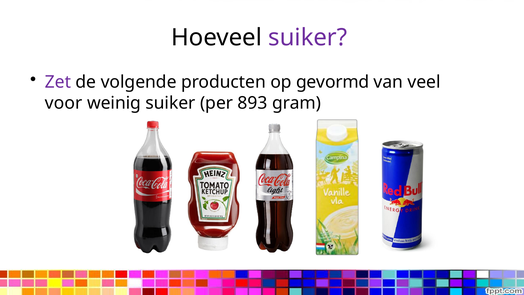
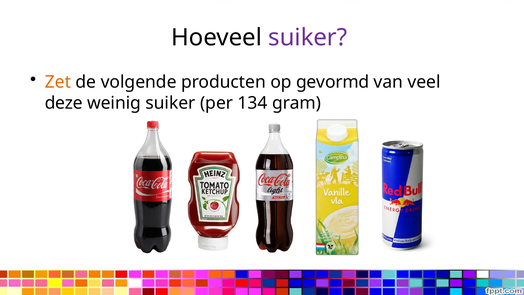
Zet colour: purple -> orange (58, 82)
voor: voor -> deze (64, 103)
893: 893 -> 134 (253, 103)
